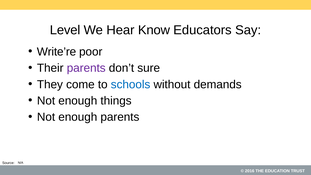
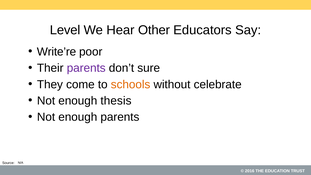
Know: Know -> Other (154, 30)
schools colour: blue -> orange (131, 84)
demands: demands -> celebrate (218, 84)
things: things -> thesis (116, 101)
